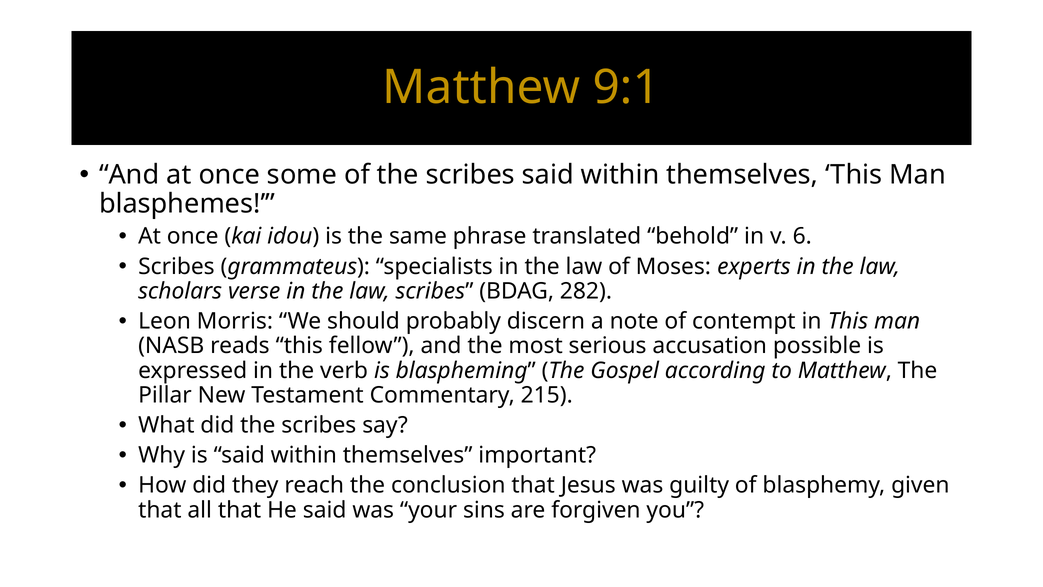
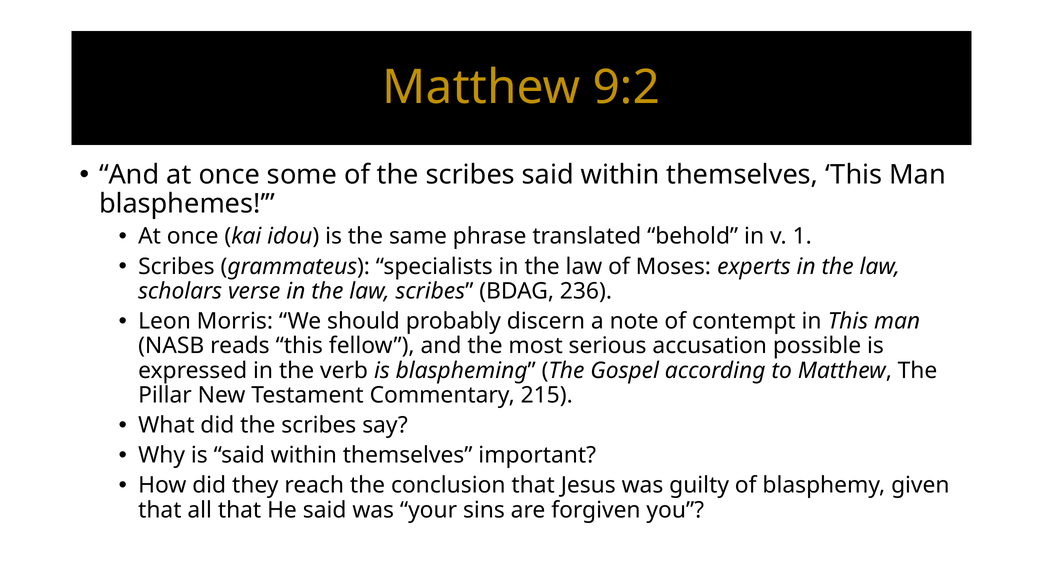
9:1: 9:1 -> 9:2 (626, 88)
6: 6 -> 1 (802, 236)
282: 282 -> 236 (586, 291)
